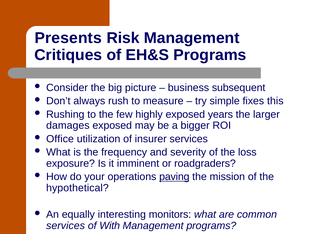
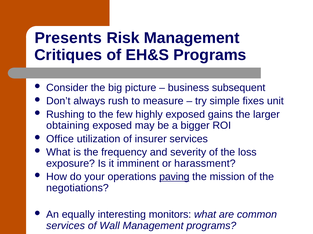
this: this -> unit (275, 101)
years: years -> gains (220, 115)
damages: damages -> obtaining (68, 126)
roadgraders: roadgraders -> harassment (205, 164)
hypothetical: hypothetical -> negotiations (77, 189)
With: With -> Wall (110, 226)
